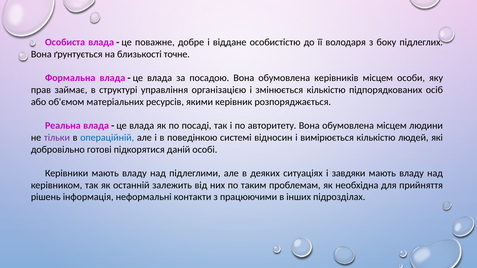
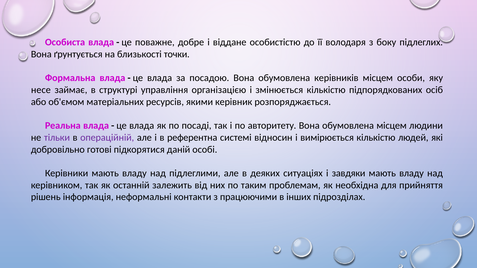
точне: точне -> точки (177, 54)
прав: прав -> несе (41, 90)
операційній colour: blue -> purple (107, 138)
поведінкою: поведінкою -> референтна (192, 138)
